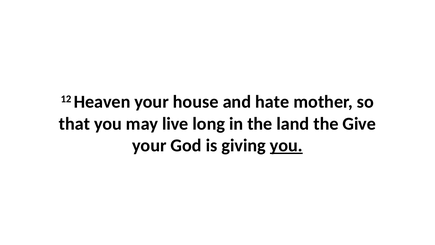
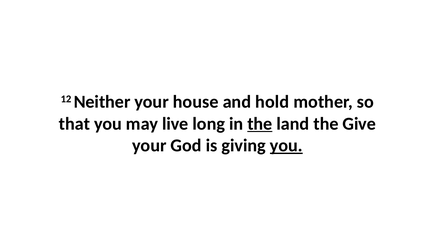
Heaven: Heaven -> Neither (102, 102)
hate: hate -> hold (272, 102)
the underline: none -> present (260, 124)
